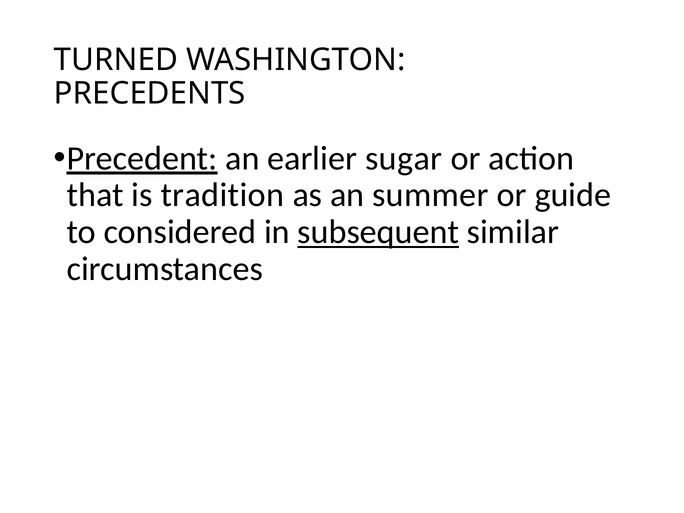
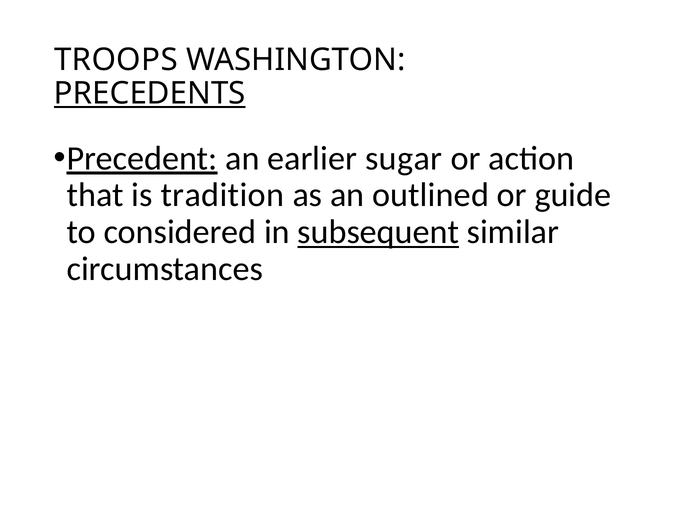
TURNED: TURNED -> TROOPS (116, 60)
PRECEDENTS underline: none -> present (150, 94)
summer: summer -> outlined (431, 195)
